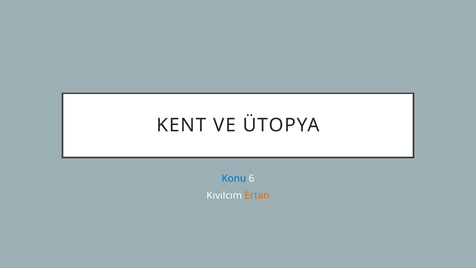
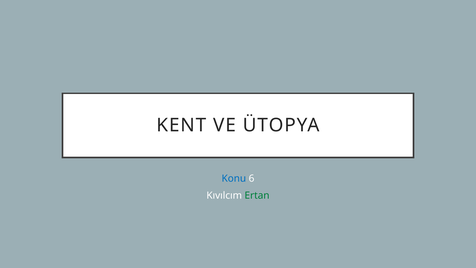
Ertan colour: orange -> green (257, 195)
